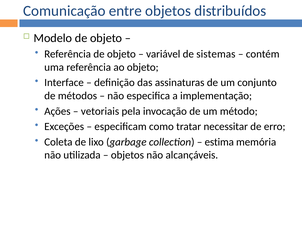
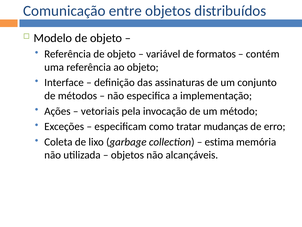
sistemas: sistemas -> formatos (216, 54)
necessitar: necessitar -> mudanças (226, 126)
